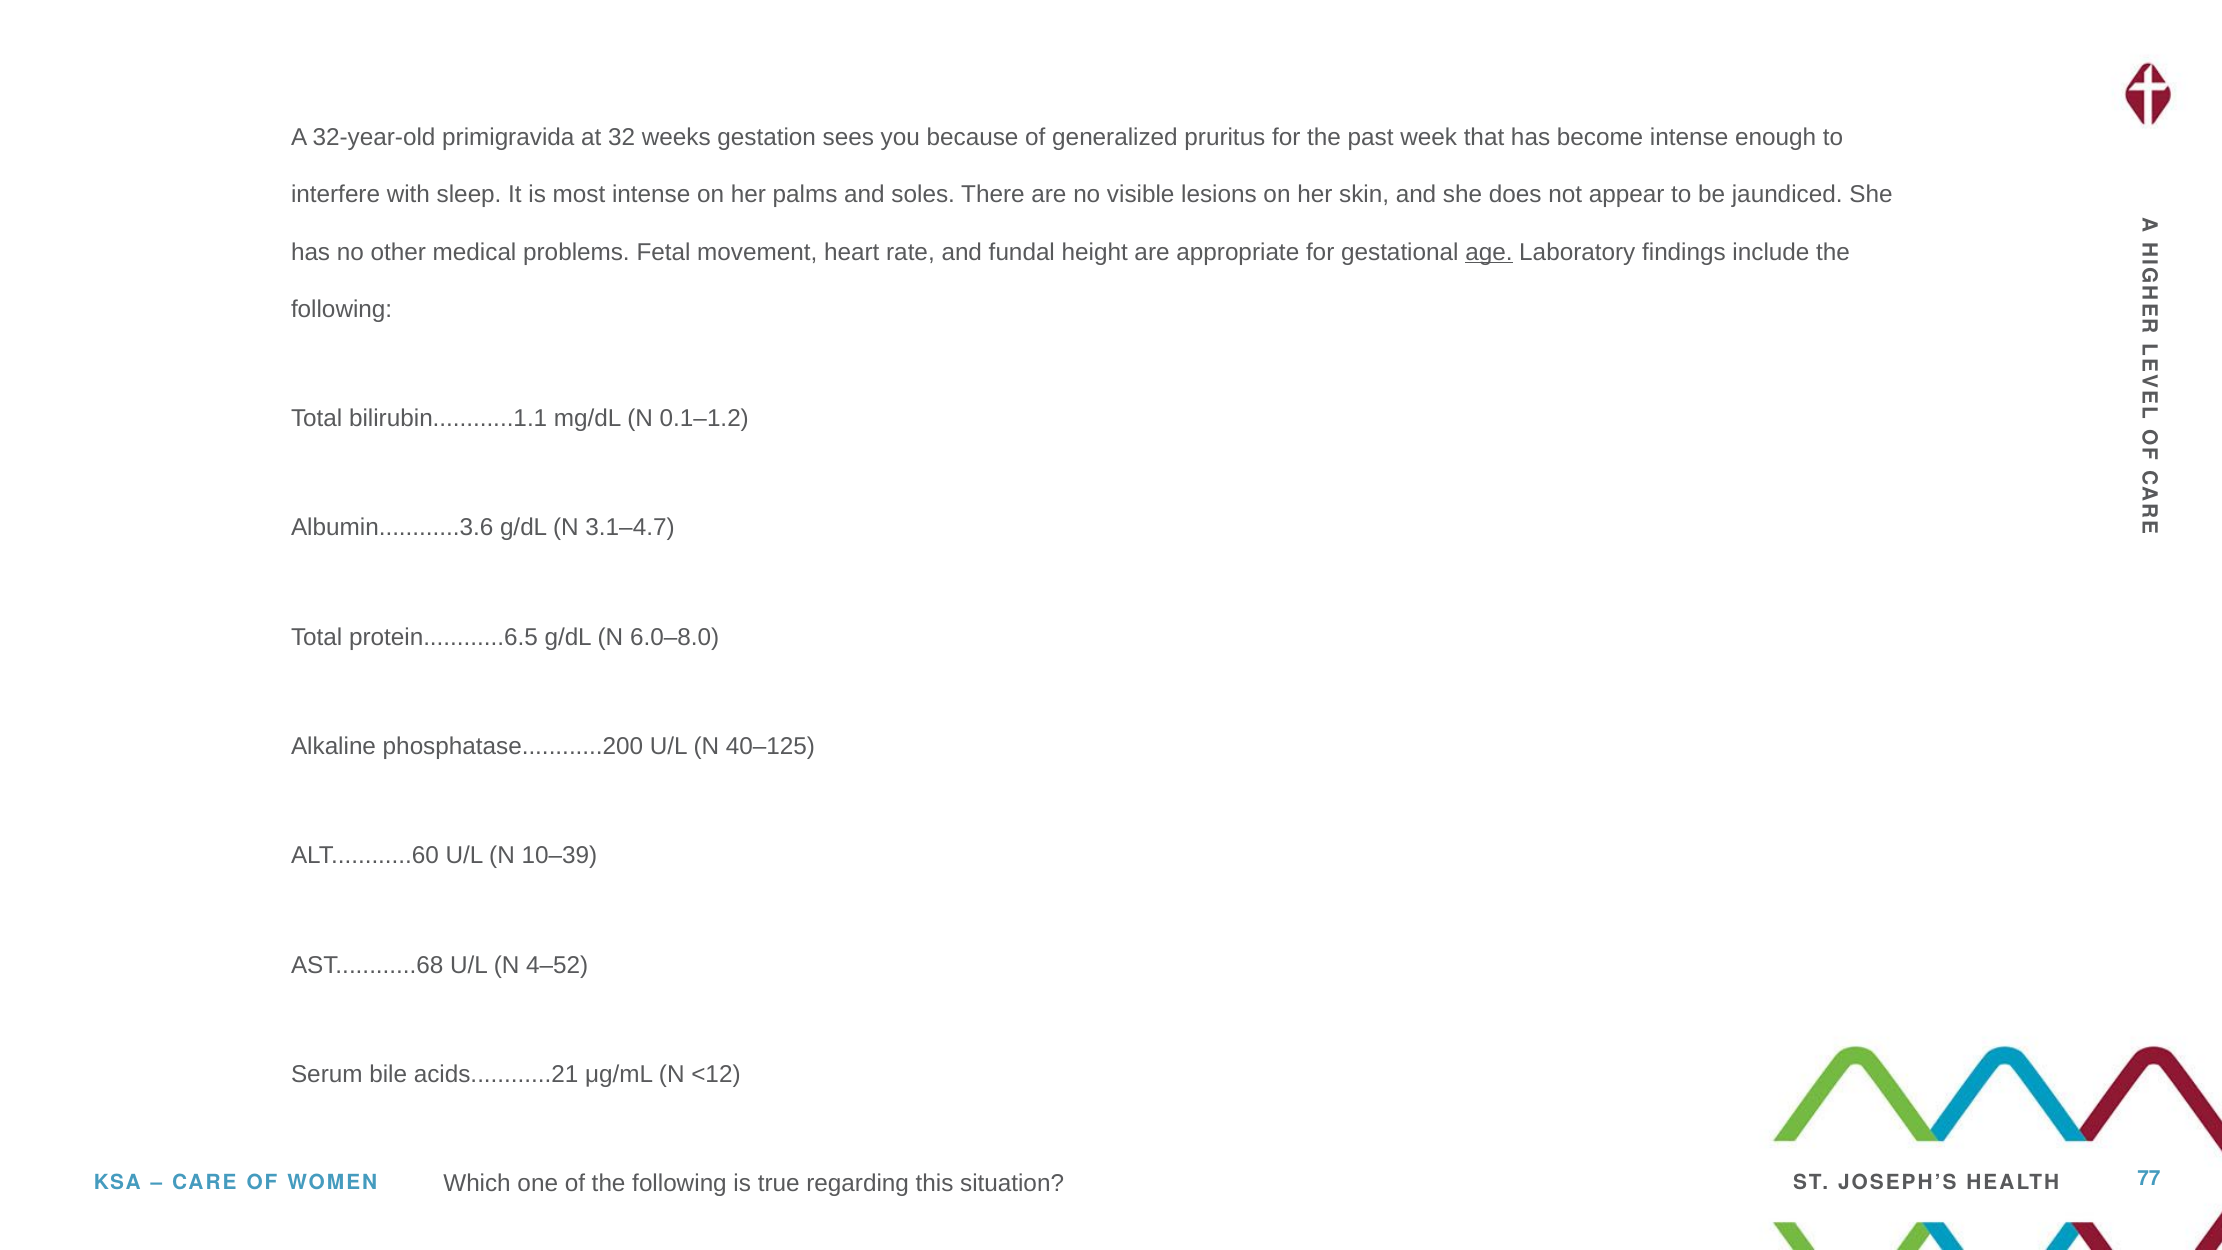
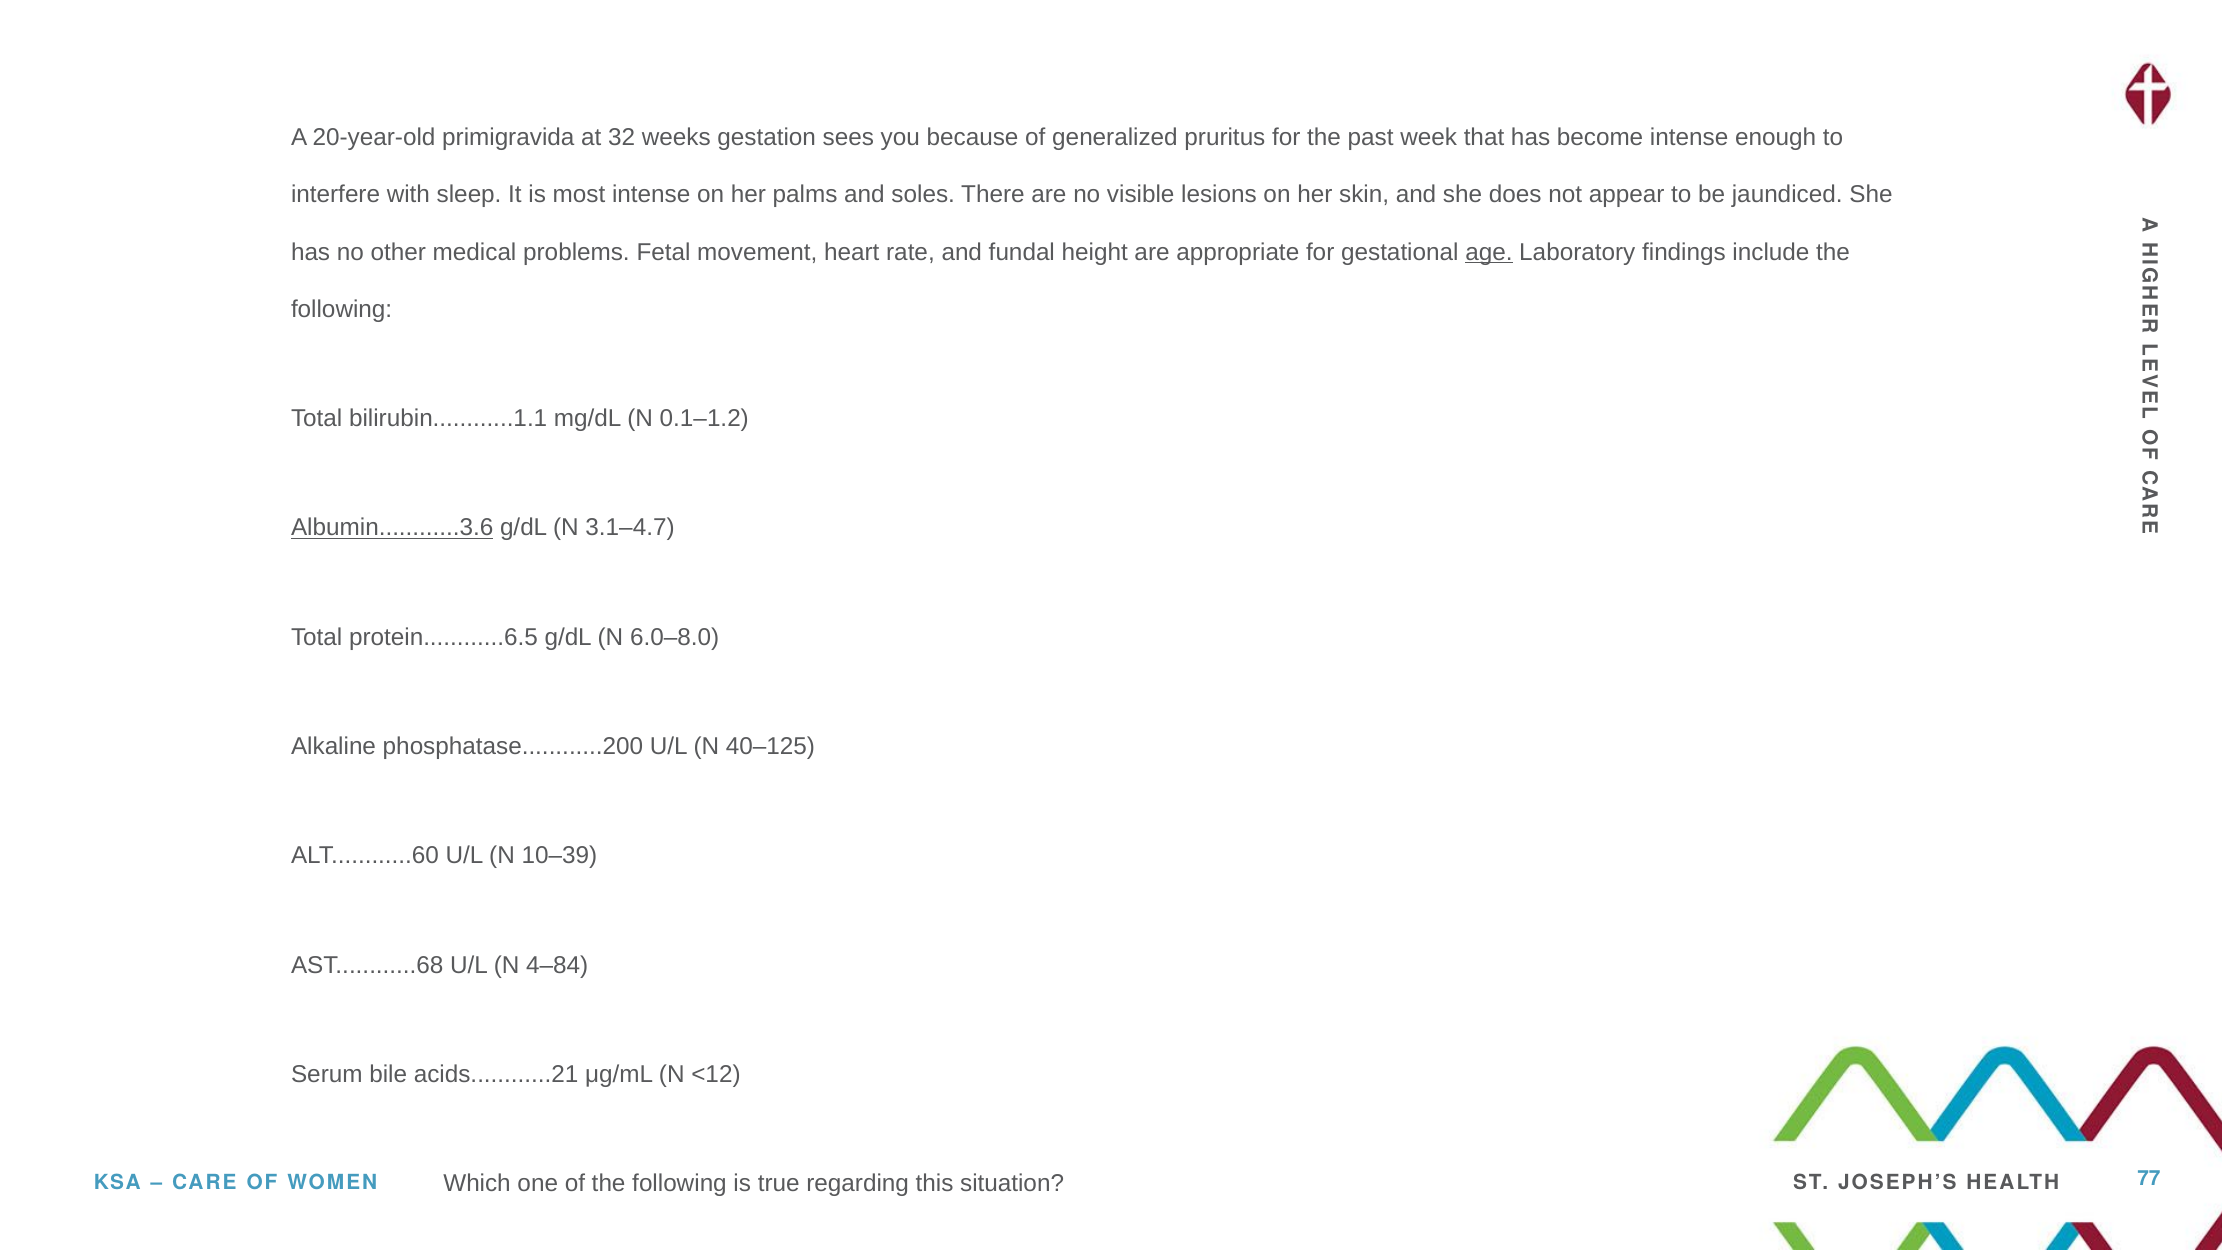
32-year-old: 32-year-old -> 20-year-old (374, 138)
Albumin............3.6 underline: none -> present (392, 528)
4–52: 4–52 -> 4–84 (557, 965)
